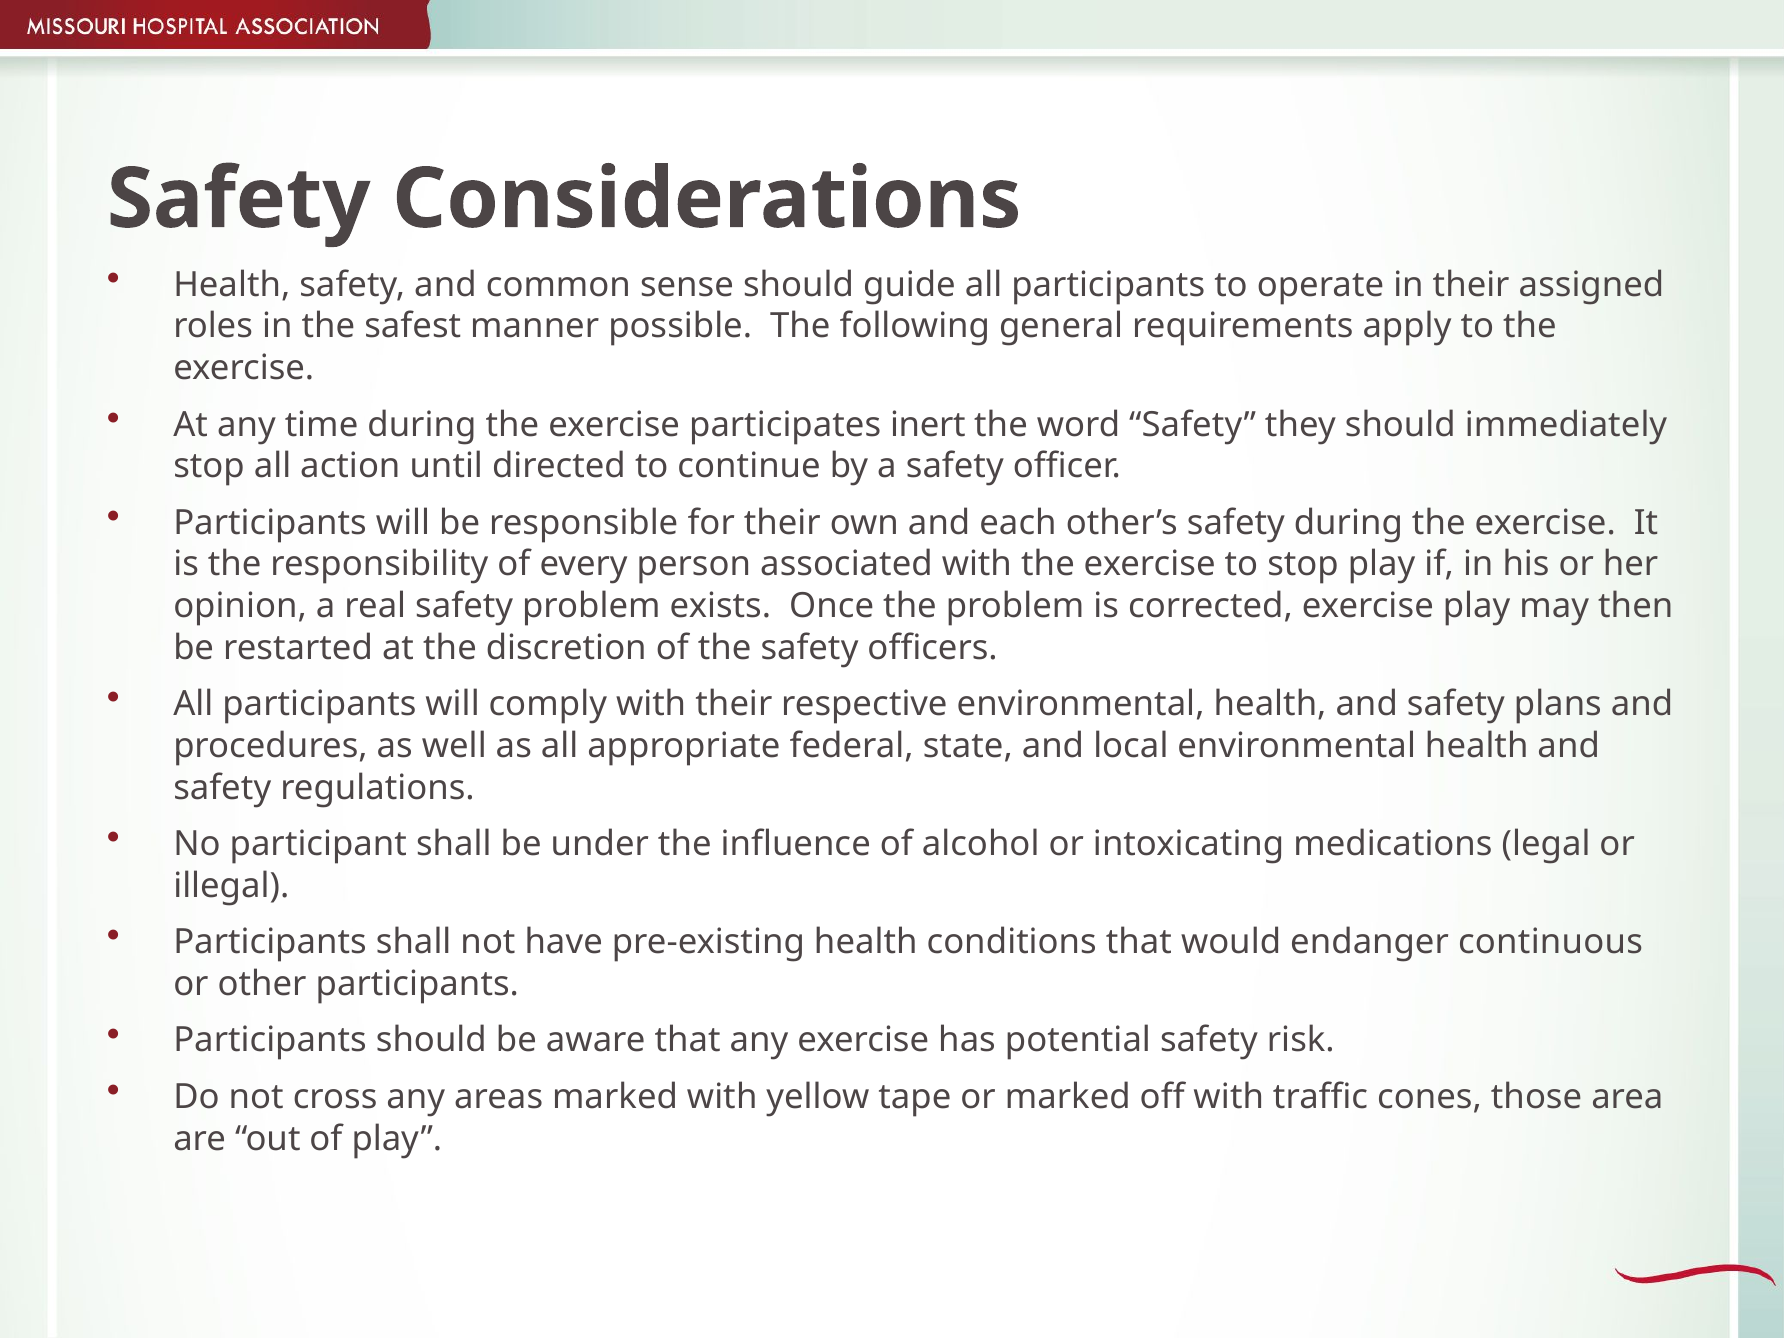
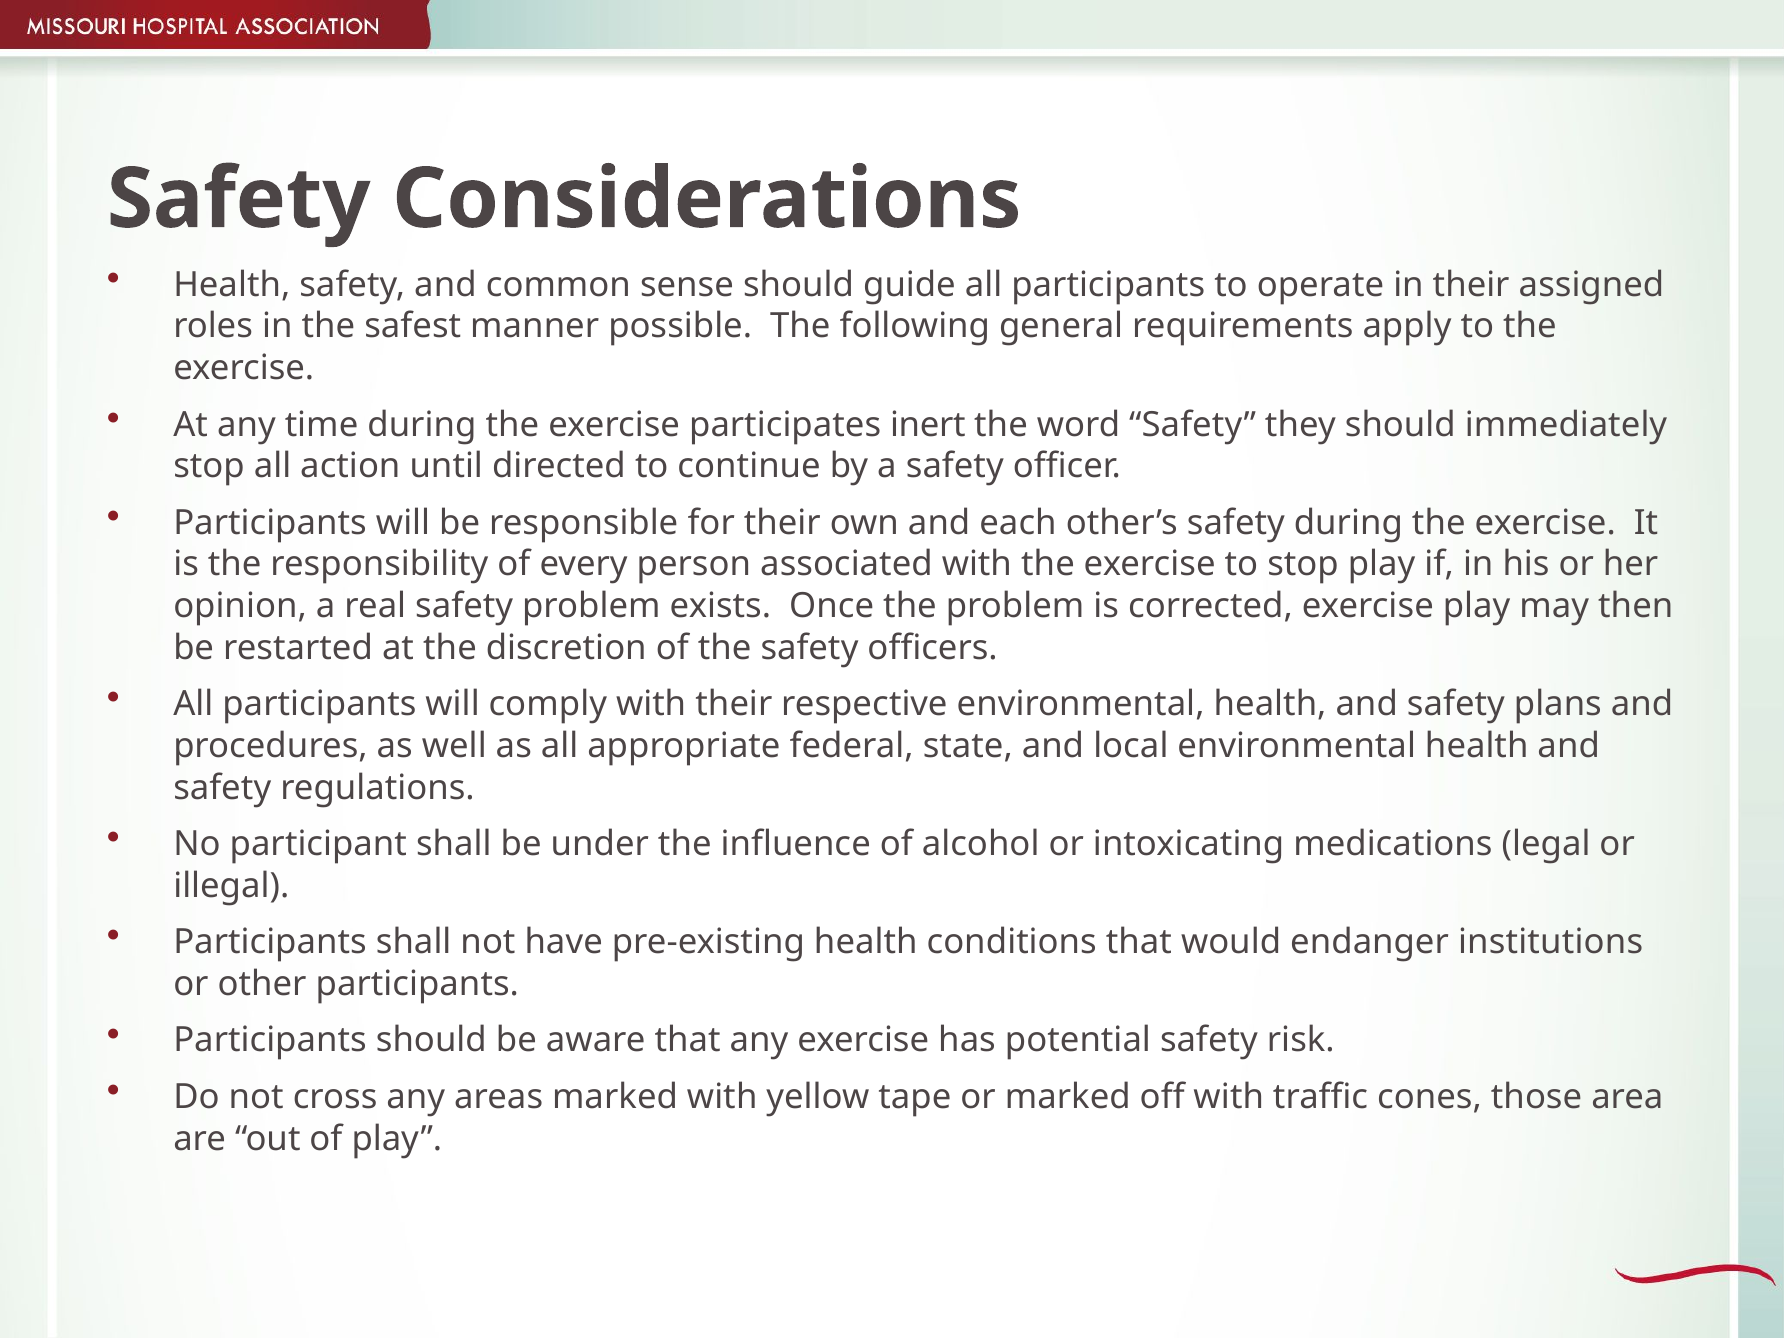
continuous: continuous -> institutions (1551, 942)
